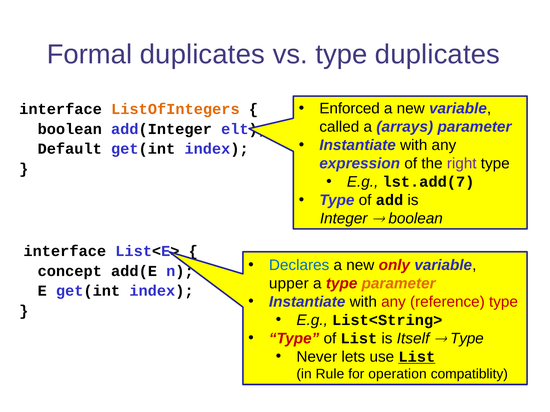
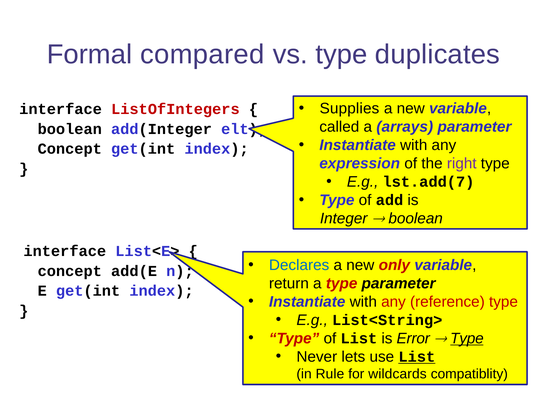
Formal duplicates: duplicates -> compared (202, 55)
Enforced: Enforced -> Supplies (349, 109)
ListOfIntegers colour: orange -> red (175, 109)
Default: Default -> Concept (70, 149)
upper: upper -> return (289, 284)
parameter colour: orange -> black (399, 284)
Itself: Itself -> Error (413, 339)
Type underline: none -> present (467, 339)
operation: operation -> wildcards (397, 375)
